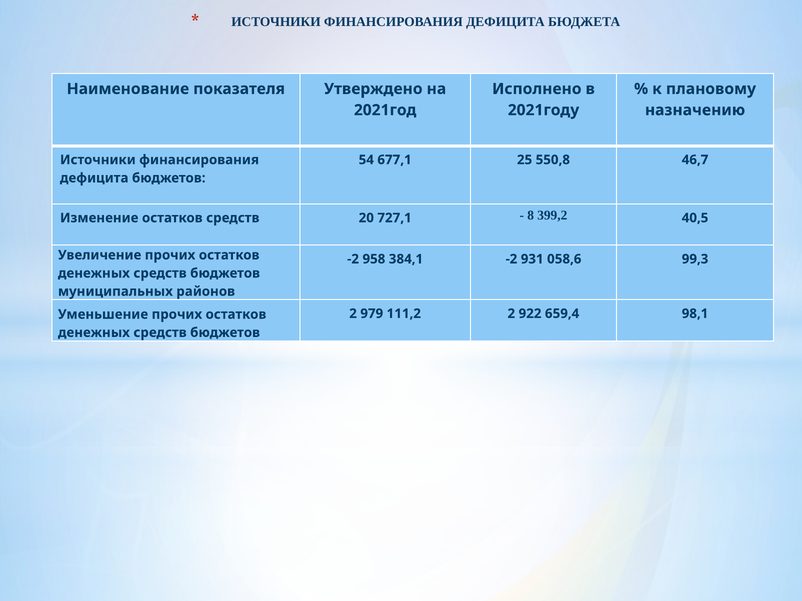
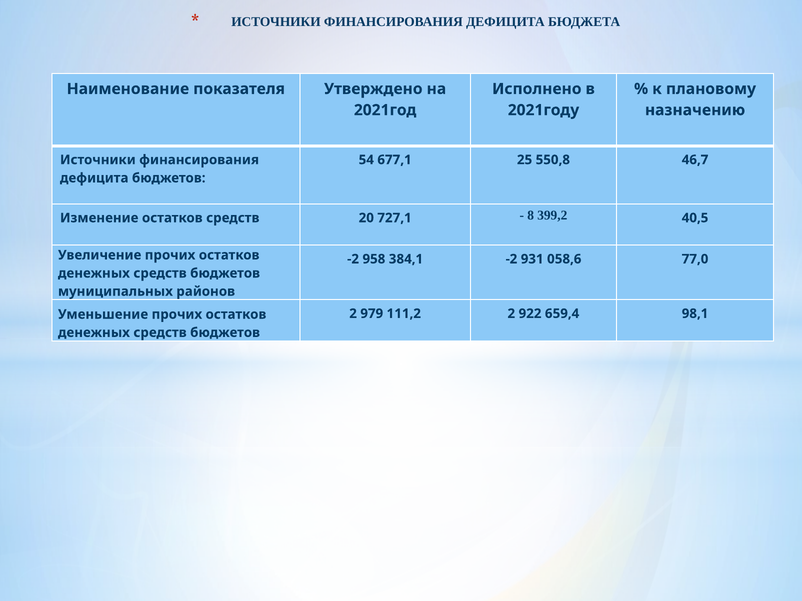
99,3: 99,3 -> 77,0 (695, 259)
